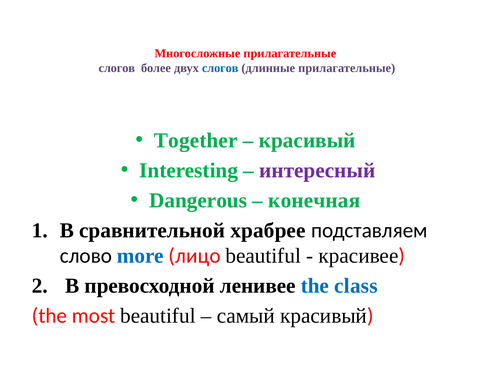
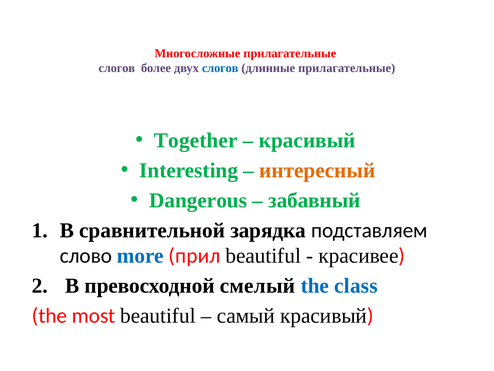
интересный colour: purple -> orange (317, 170)
конечная: конечная -> забавный (314, 200)
храбрее: храбрее -> зарядка (268, 230)
лицо: лицо -> прил (195, 256)
ленивее: ленивее -> смелый (258, 285)
